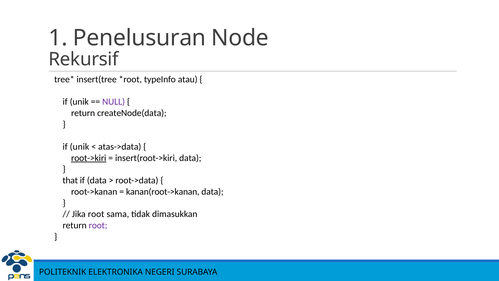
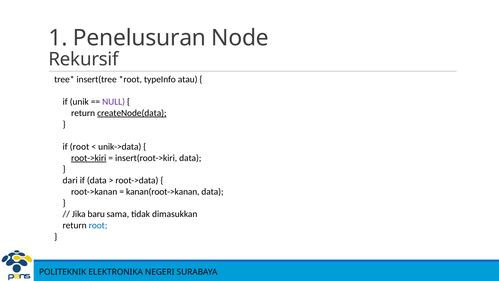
createNode(data underline: none -> present (132, 113)
unik: unik -> root (80, 147)
atas->data: atas->data -> unik->data (120, 147)
that: that -> dari (70, 180)
Jika root: root -> baru (96, 214)
root colour: purple -> blue (98, 225)
